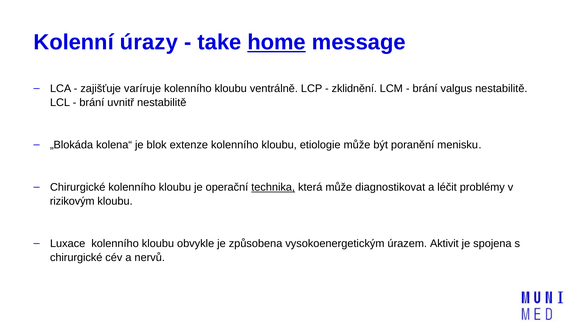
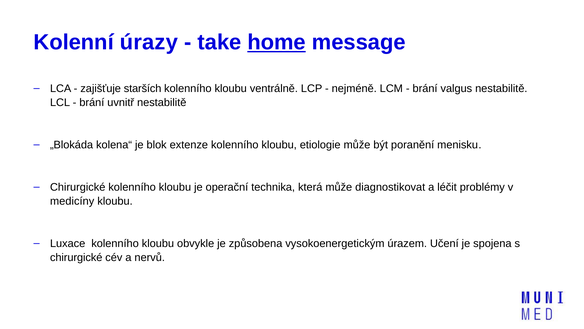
varíruje: varíruje -> starších (143, 88)
zklidnění: zklidnění -> nejméně (354, 88)
technika underline: present -> none (273, 187)
rizikovým: rizikovým -> medicíny (72, 201)
Aktivit: Aktivit -> Učení (444, 243)
